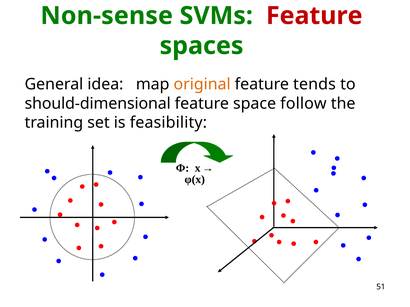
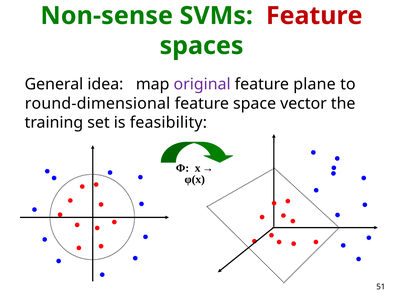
original colour: orange -> purple (202, 84)
tends: tends -> plane (314, 84)
should-dimensional: should-dimensional -> round-dimensional (98, 104)
follow: follow -> vector (304, 104)
